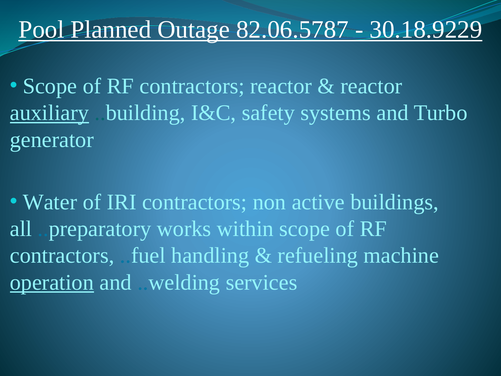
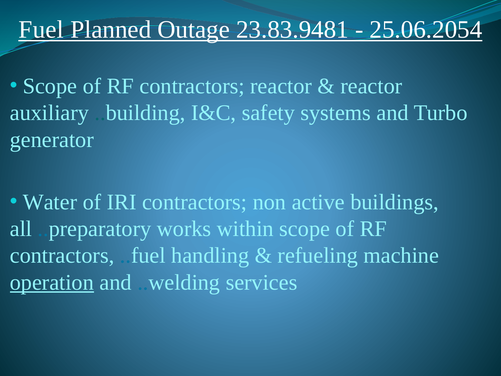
Pool: Pool -> Fuel (41, 30)
82.06.5787: 82.06.5787 -> 23.83.9481 (292, 30)
30.18.9229: 30.18.9229 -> 25.06.2054 (426, 30)
auxiliary underline: present -> none (49, 113)
